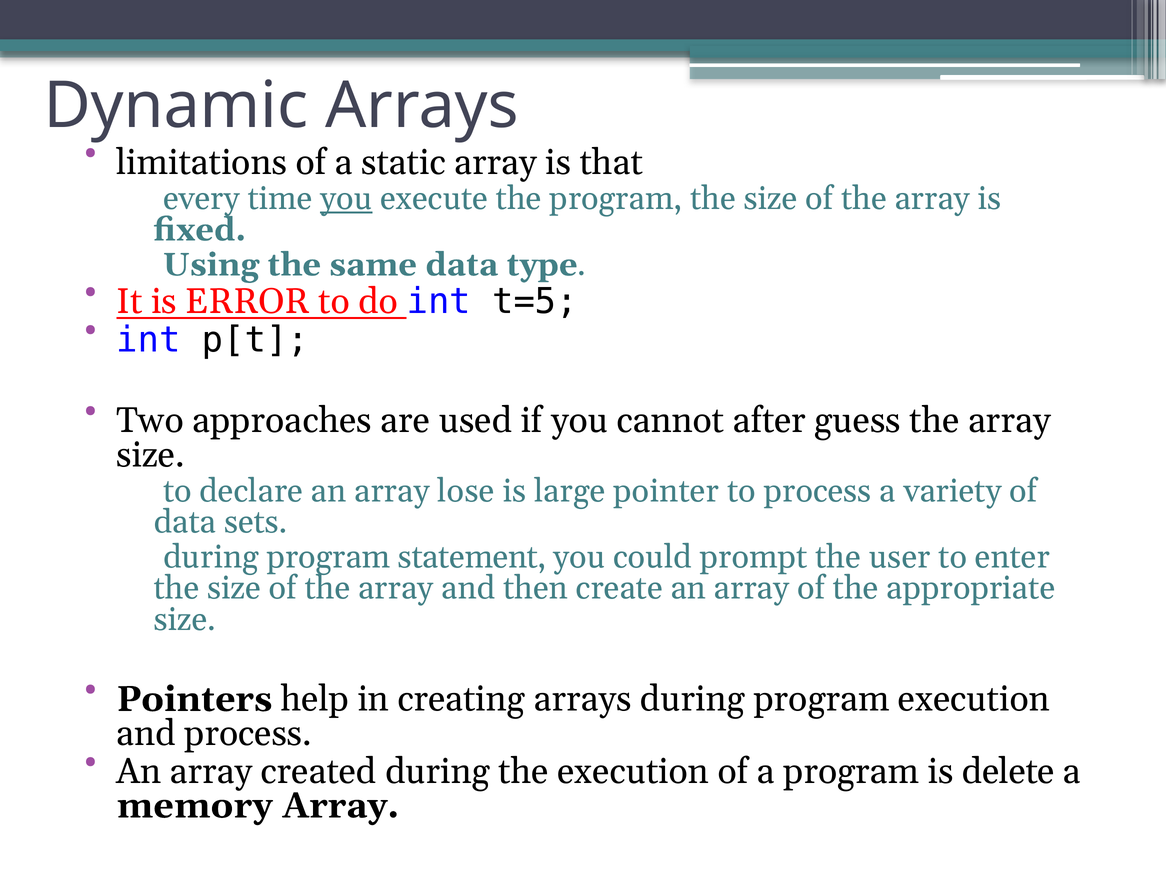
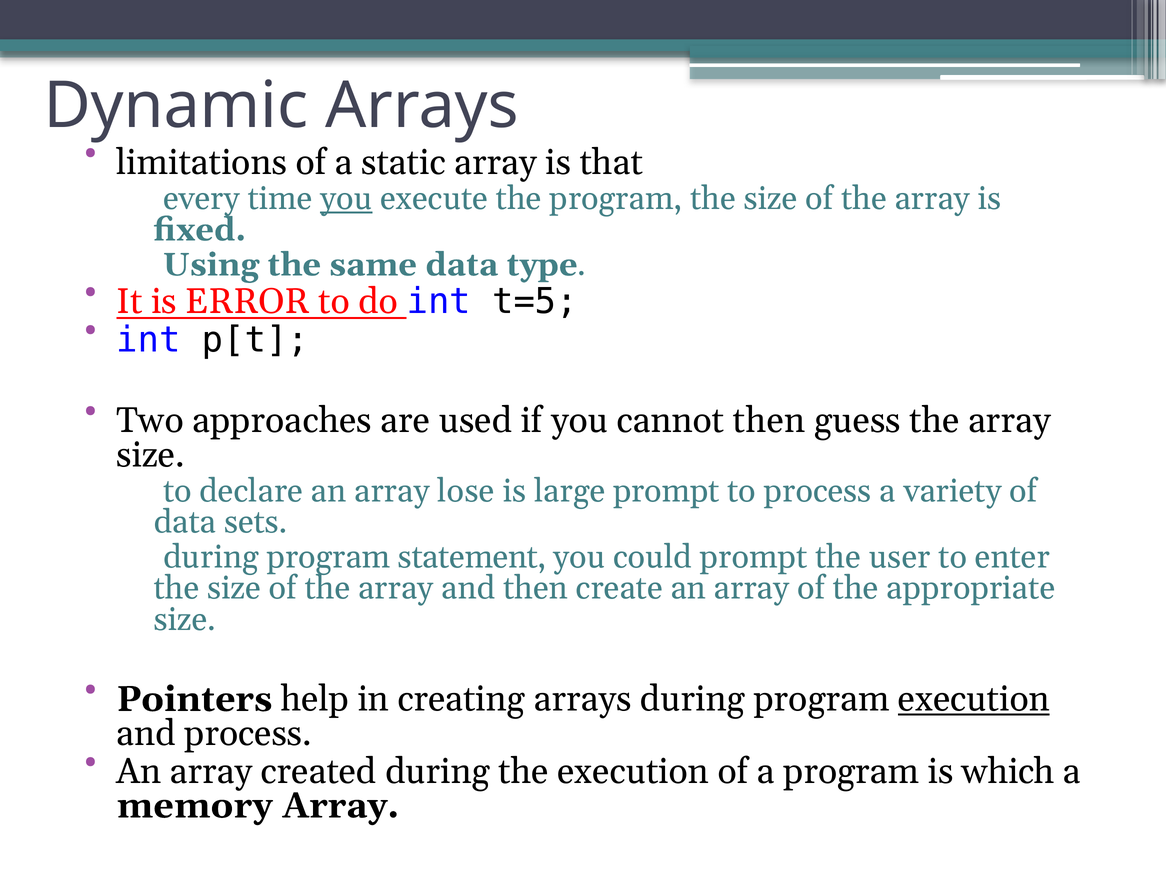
cannot after: after -> then (769, 420)
large pointer: pointer -> prompt (666, 491)
execution underline: none -> present (974, 699)
delete: delete -> which (1008, 771)
